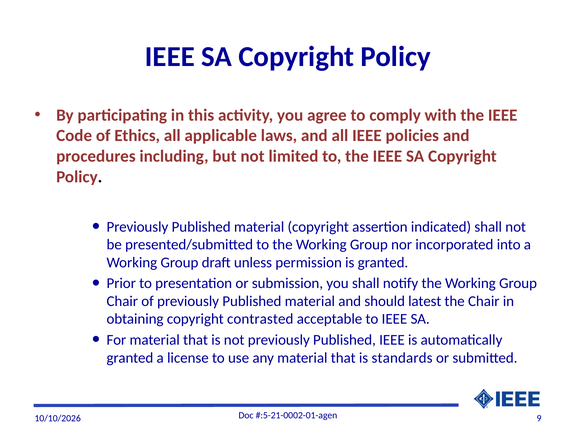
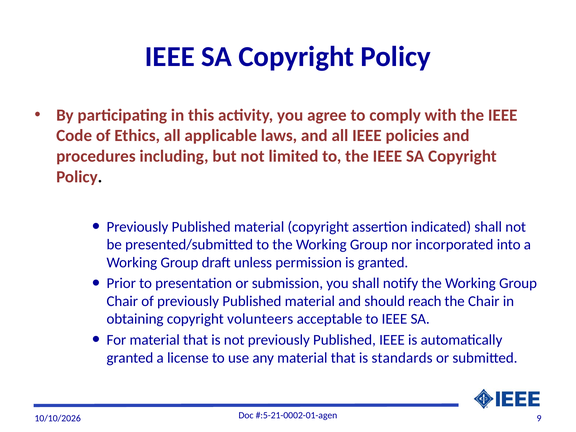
latest: latest -> reach (425, 301)
contrasted: contrasted -> volunteers (260, 319)
